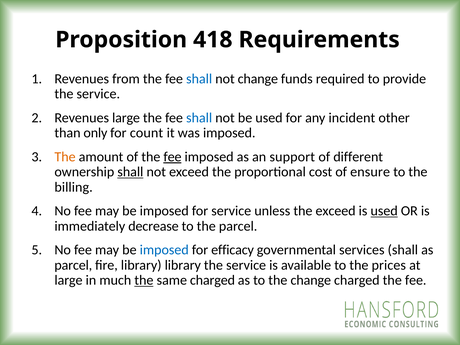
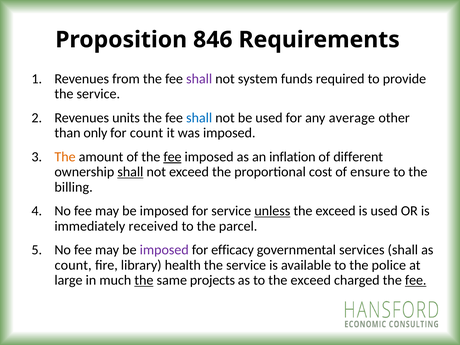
418: 418 -> 846 (213, 40)
shall colour: blue -> purple (199, 79)
not change: change -> system (258, 79)
Revenues large: large -> units (126, 118)
incident: incident -> average (352, 118)
support: support -> inflation (292, 157)
unless underline: none -> present (272, 211)
used underline: present -> none (384, 211)
decrease: decrease -> received (153, 226)
imposed colour: blue -> purple (164, 250)
parcel: parcel -> count (73, 265)
library library: library -> health (183, 265)
prices: prices -> police (389, 265)
same charged: charged -> projects (212, 280)
to the change: change -> exceed (311, 280)
fee underline: none -> present (416, 280)
